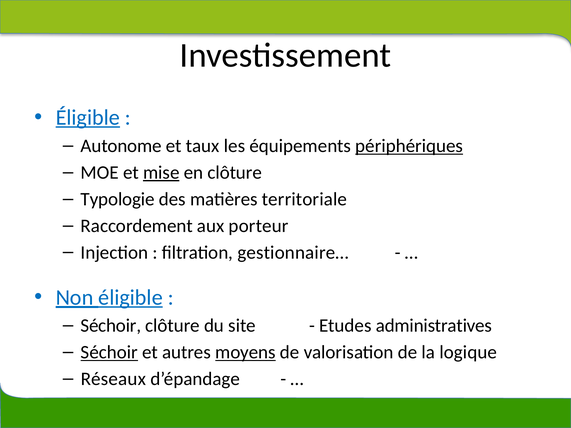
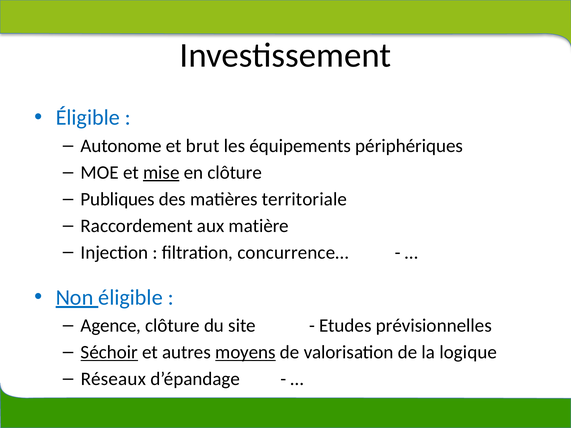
Éligible underline: present -> none (88, 118)
taux: taux -> brut (203, 146)
périphériques underline: present -> none (409, 146)
Typologie: Typologie -> Publiques (118, 199)
porteur: porteur -> matière (259, 226)
gestionnaire…: gestionnaire… -> concurrence… (293, 253)
éligible underline: present -> none (131, 298)
Séchoir: Séchoir -> Agence (111, 326)
administratives: administratives -> prévisionnelles (434, 326)
